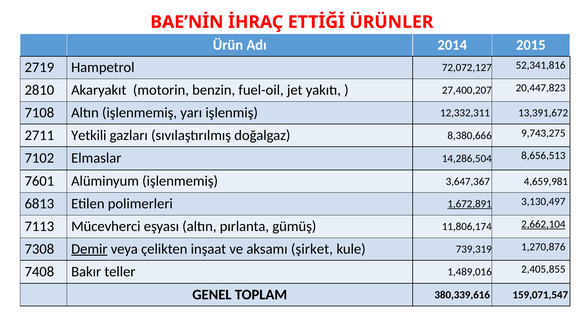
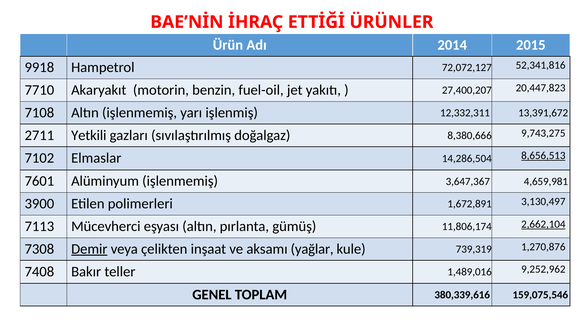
2719: 2719 -> 9918 (39, 68)
2810: 2810 -> 7710 (39, 90)
8,656,513 underline: none -> present (543, 156)
6813: 6813 -> 3900 (39, 204)
1,672,891 underline: present -> none (470, 204)
şirket: şirket -> yağlar (312, 249)
2,405,855: 2,405,855 -> 9,252,962 (543, 270)
159,071,547: 159,071,547 -> 159,075,546 (540, 295)
